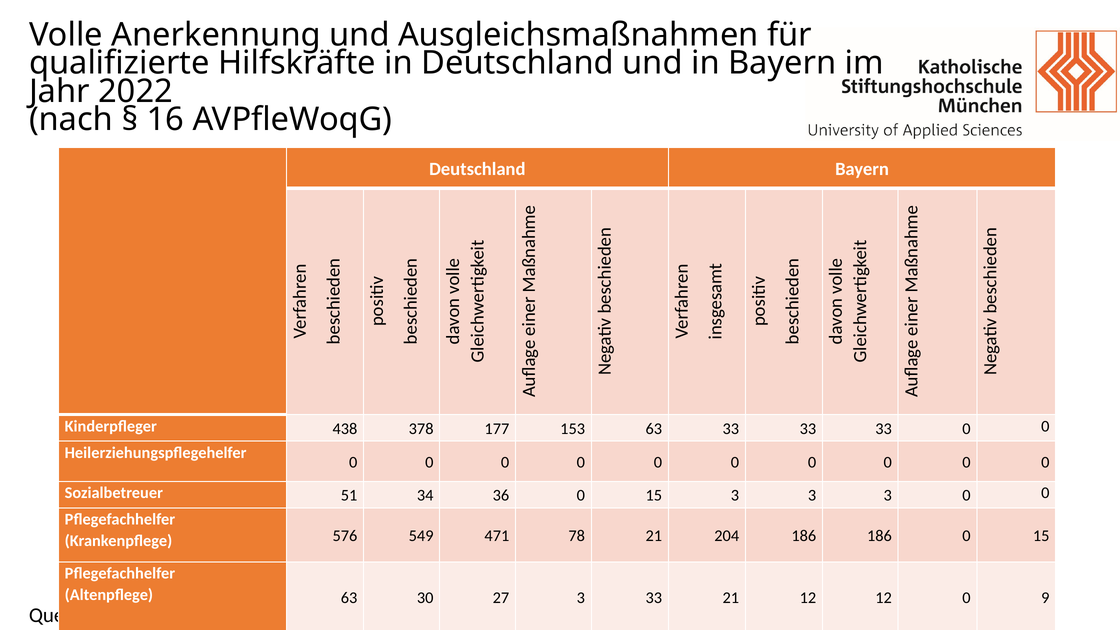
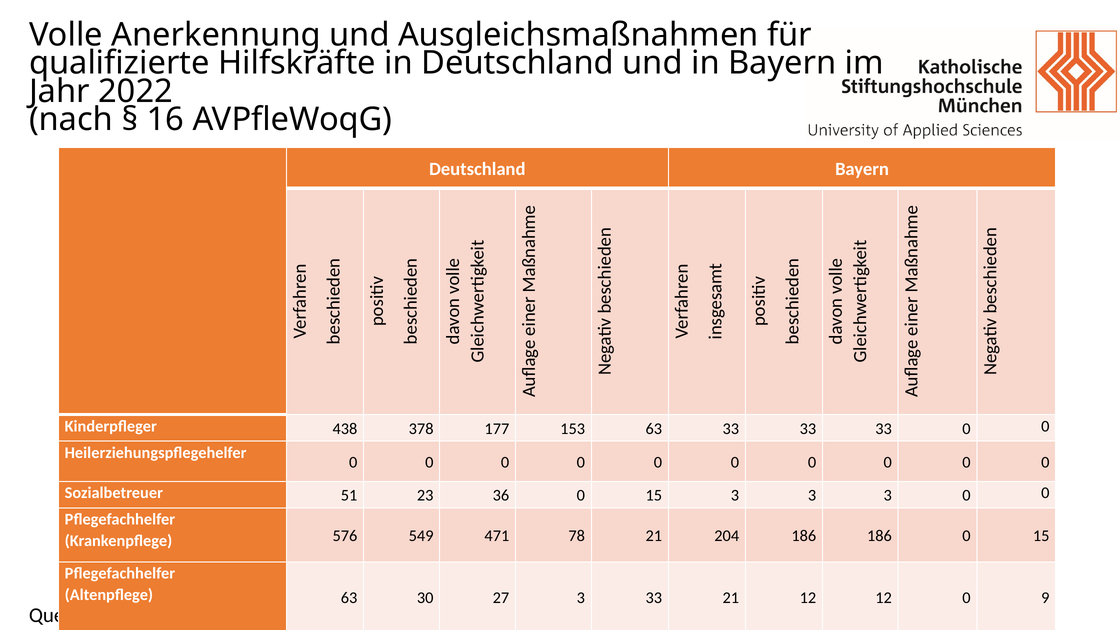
34: 34 -> 23 (425, 496)
